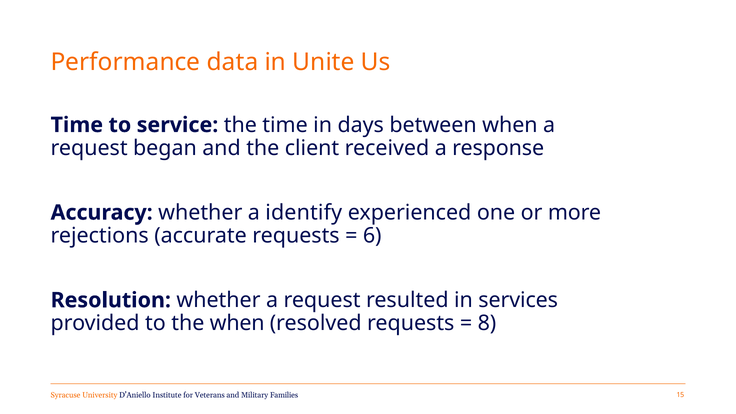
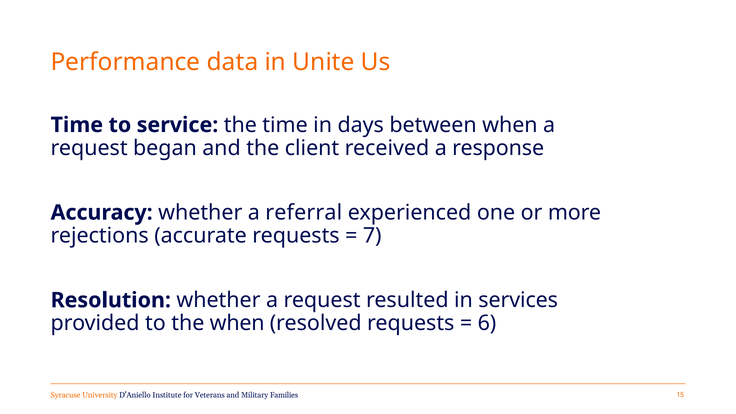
identify: identify -> referral (304, 213)
6: 6 -> 7 (372, 236)
8: 8 -> 6 (487, 323)
